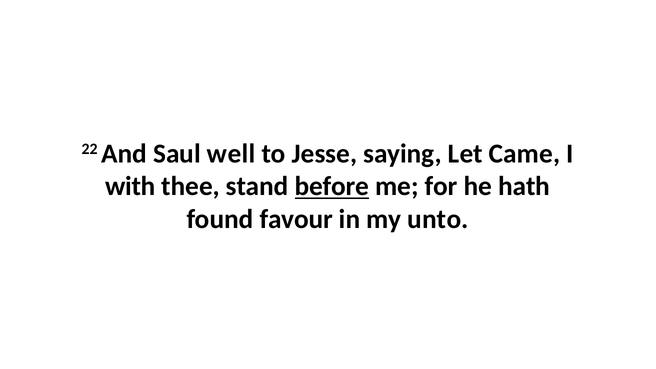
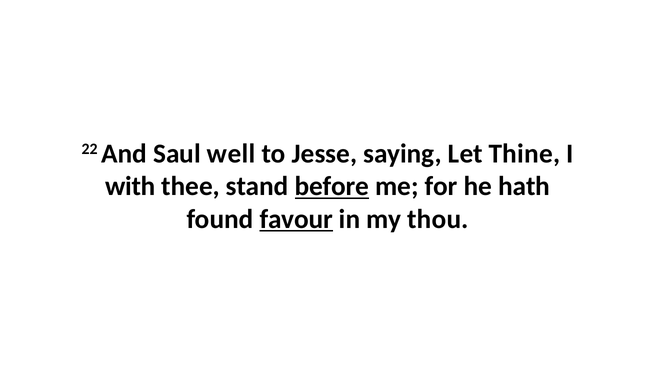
Came: Came -> Thine (524, 154)
favour underline: none -> present (296, 219)
unto: unto -> thou (438, 219)
